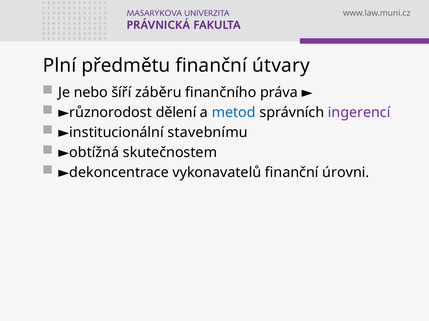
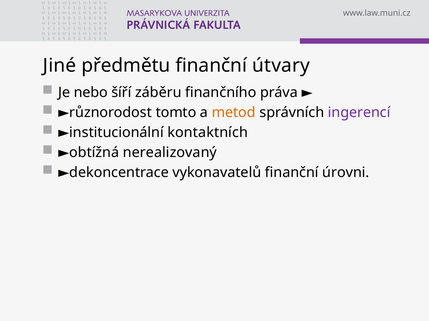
Plní: Plní -> Jiné (60, 66)
dělení: dělení -> tomto (176, 113)
metod colour: blue -> orange (234, 113)
stavebnímu: stavebnímu -> kontaktních (208, 133)
skutečnostem: skutečnostem -> nerealizovaný (170, 153)
